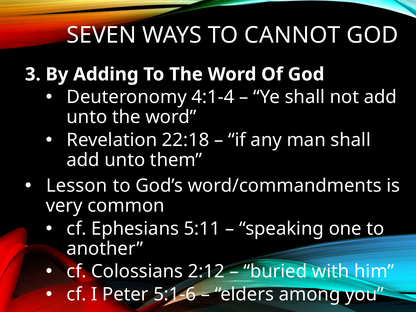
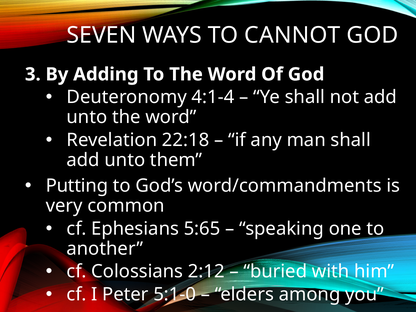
Lesson: Lesson -> Putting (77, 186)
5:11: 5:11 -> 5:65 (202, 229)
5:1-6: 5:1-6 -> 5:1-0 (175, 294)
